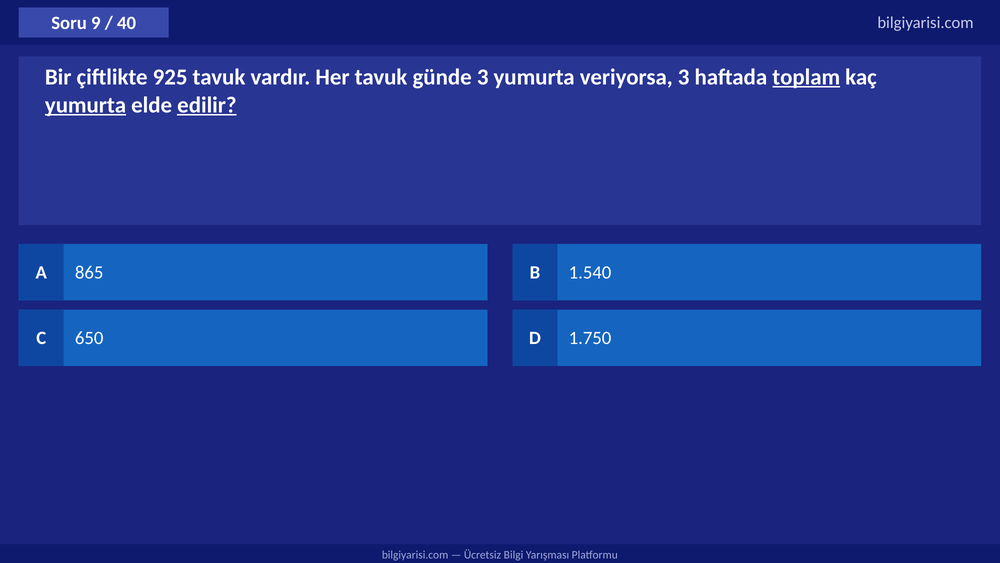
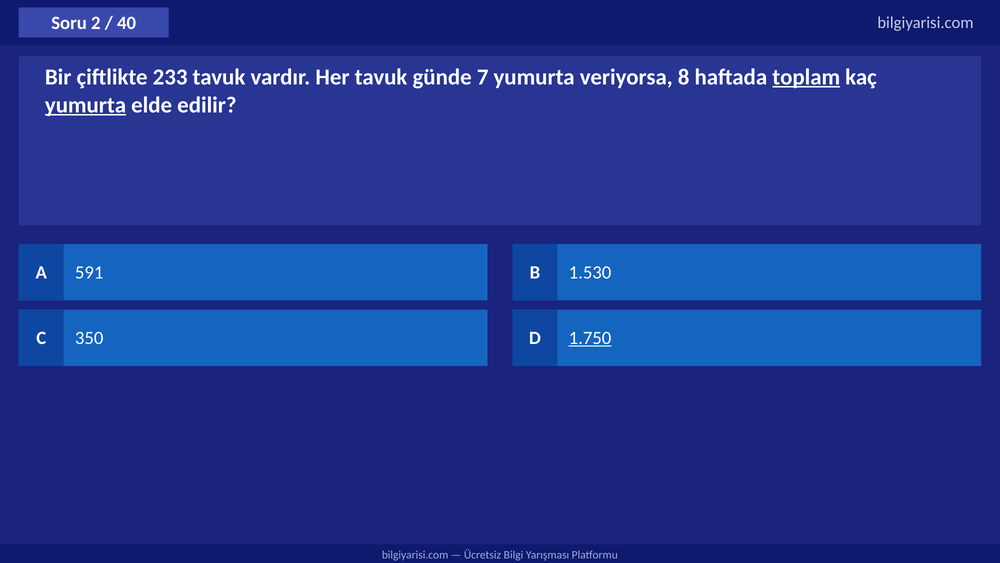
9: 9 -> 2 (96, 23)
925: 925 -> 233 (170, 77)
günde 3: 3 -> 7 (483, 77)
veriyorsa 3: 3 -> 8 (684, 77)
edilir underline: present -> none (207, 105)
865: 865 -> 591 (89, 272)
1.540: 1.540 -> 1.530 (590, 272)
650: 650 -> 350 (89, 338)
1.750 underline: none -> present (590, 338)
